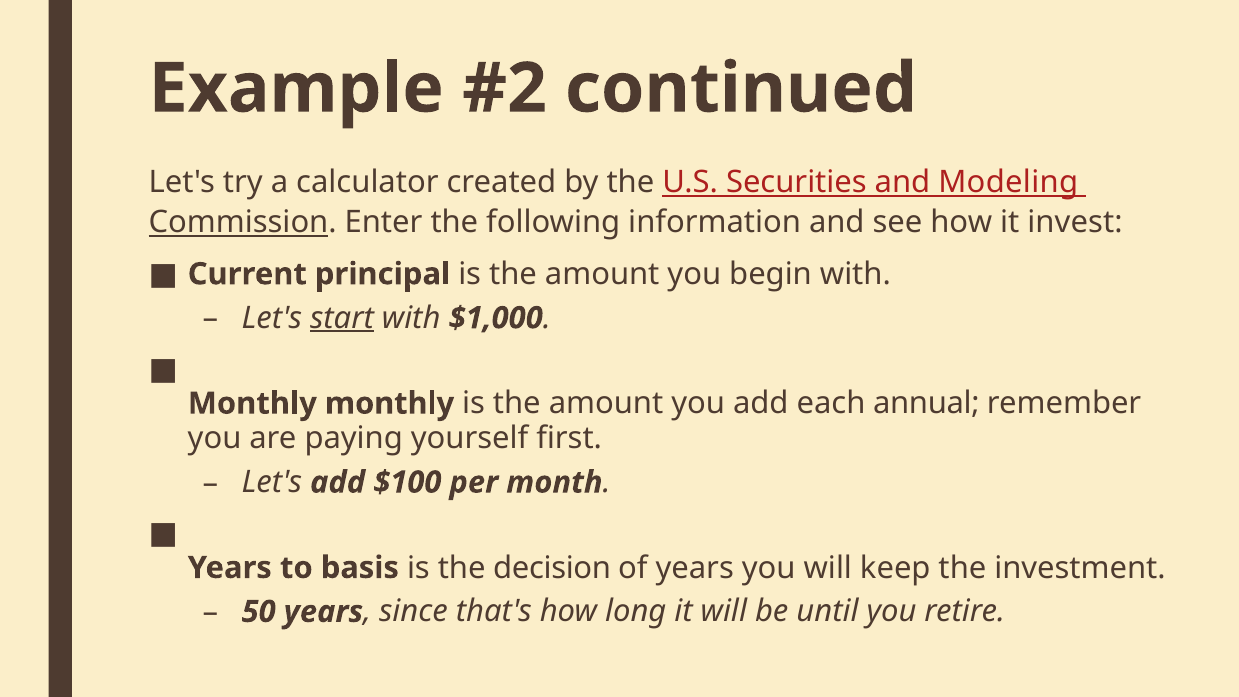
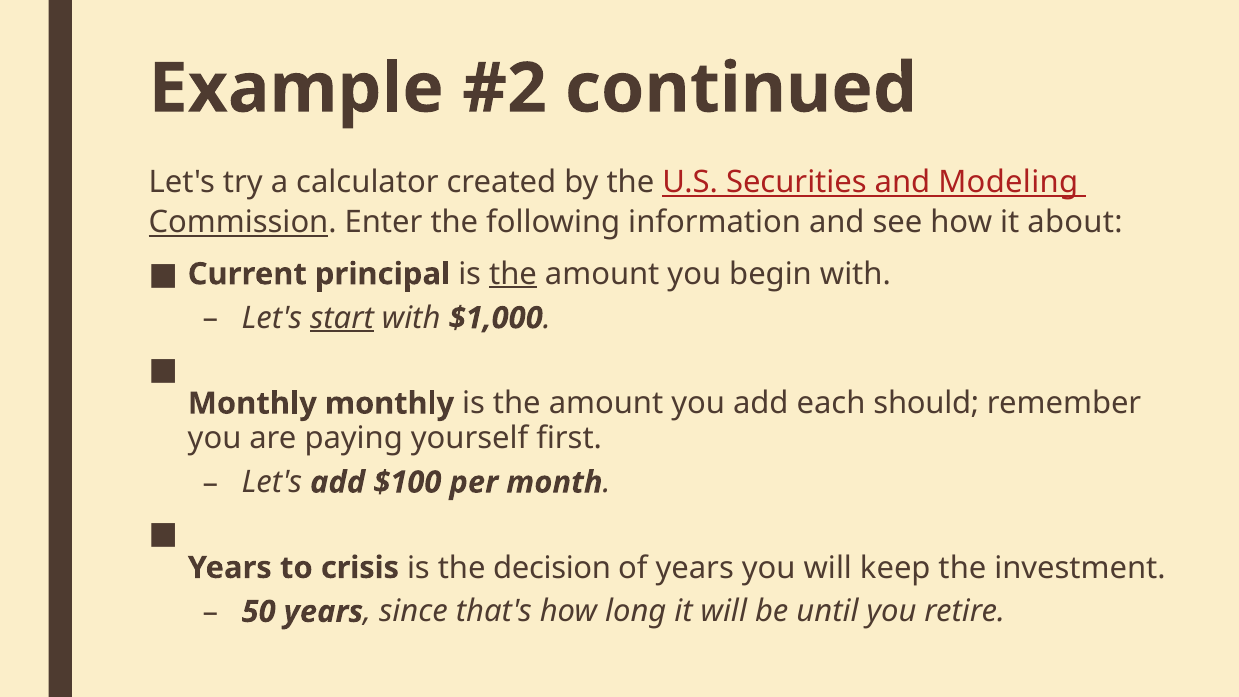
invest: invest -> about (1075, 222)
the underline: none -> present (513, 274)
annual: annual -> should (926, 403)
basis: basis -> crisis (360, 568)
